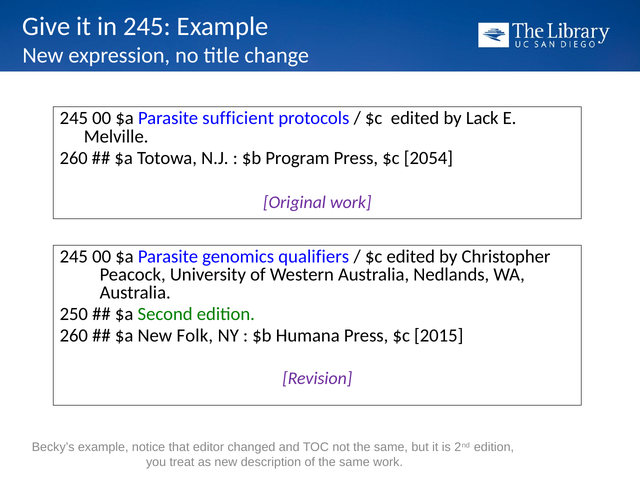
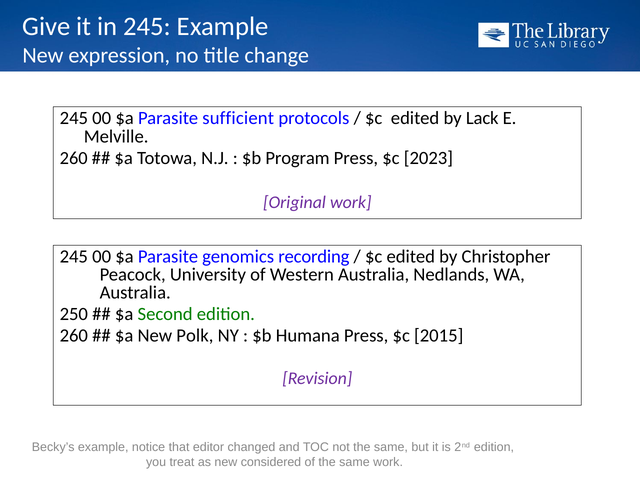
2054: 2054 -> 2023 (428, 158)
qualifiers: qualifiers -> recording (314, 257)
Folk: Folk -> Polk (195, 336)
description: description -> considered (271, 462)
